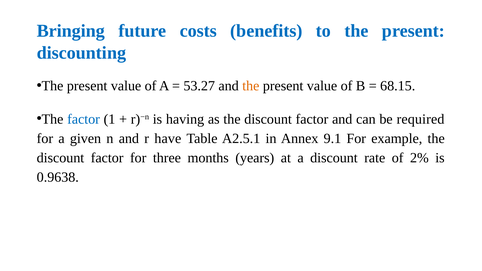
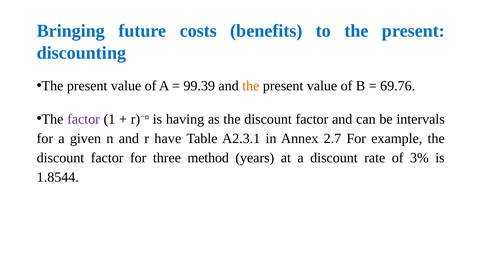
53.27: 53.27 -> 99.39 (199, 86)
68.15: 68.15 -> 69.76 (398, 86)
factor colour: blue -> purple (84, 119)
required: required -> intervals (421, 119)
A2.5.1: A2.5.1 -> A2.3.1 (241, 138)
9.1: 9.1 -> 2.7 (332, 138)
months: months -> method (208, 158)
2%: 2% -> 3% (419, 158)
0.9638: 0.9638 -> 1.8544 (58, 177)
